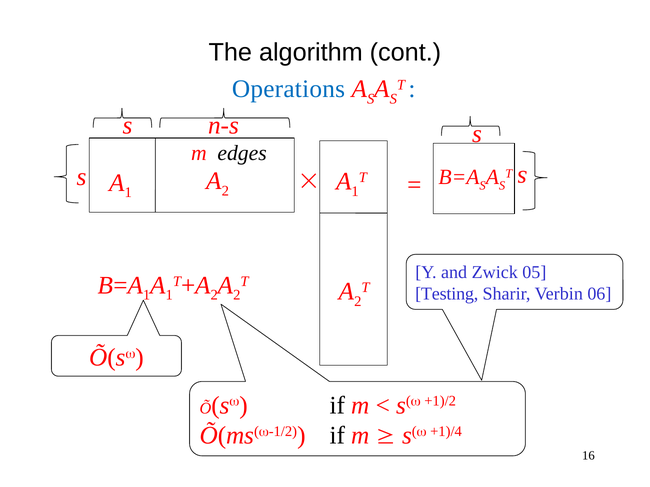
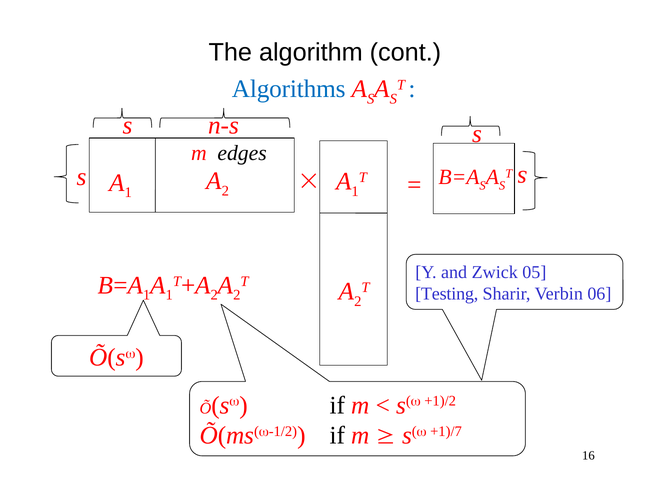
Operations: Operations -> Algorithms (289, 89)
+1)/4: +1)/4 -> +1)/7 (446, 432)
